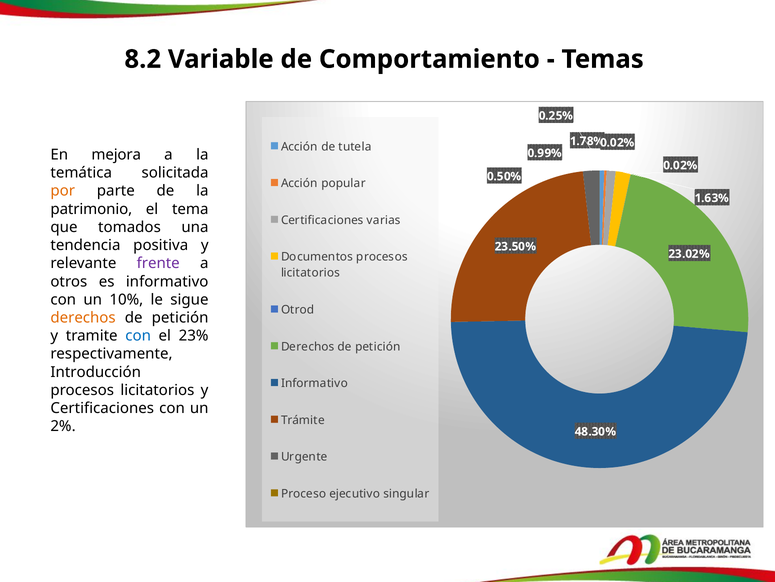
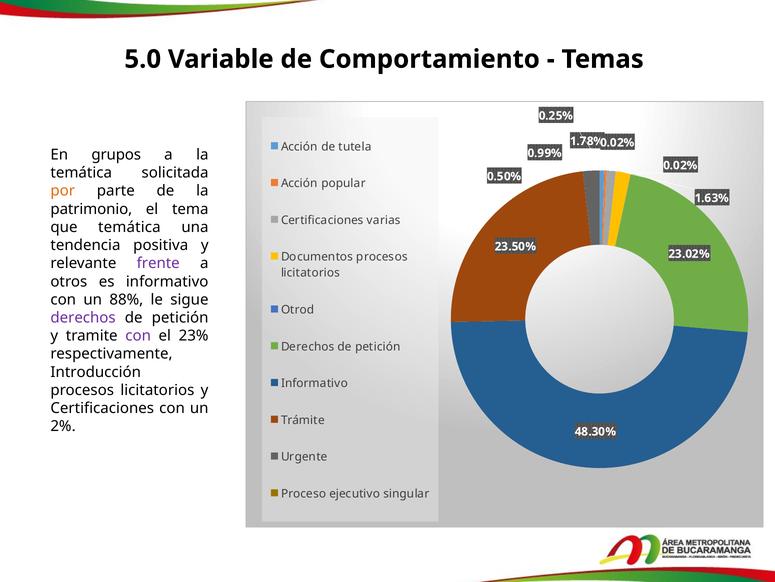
8.2: 8.2 -> 5.0 (143, 59)
mejora: mejora -> grupos (116, 155)
que tomados: tomados -> temática (129, 227)
10%: 10% -> 88% (126, 299)
derechos colour: orange -> purple (83, 317)
con colour: blue -> purple (138, 335)
